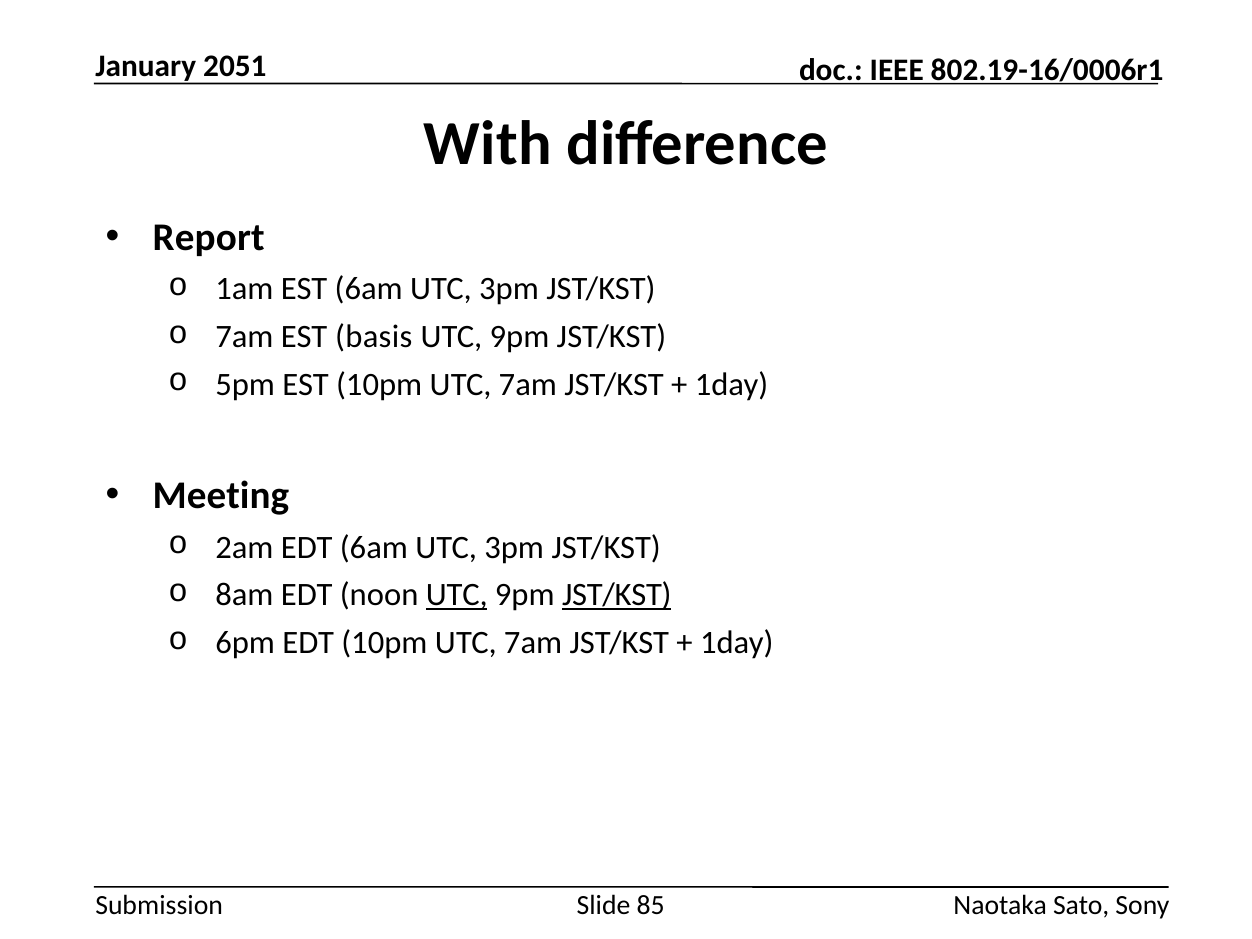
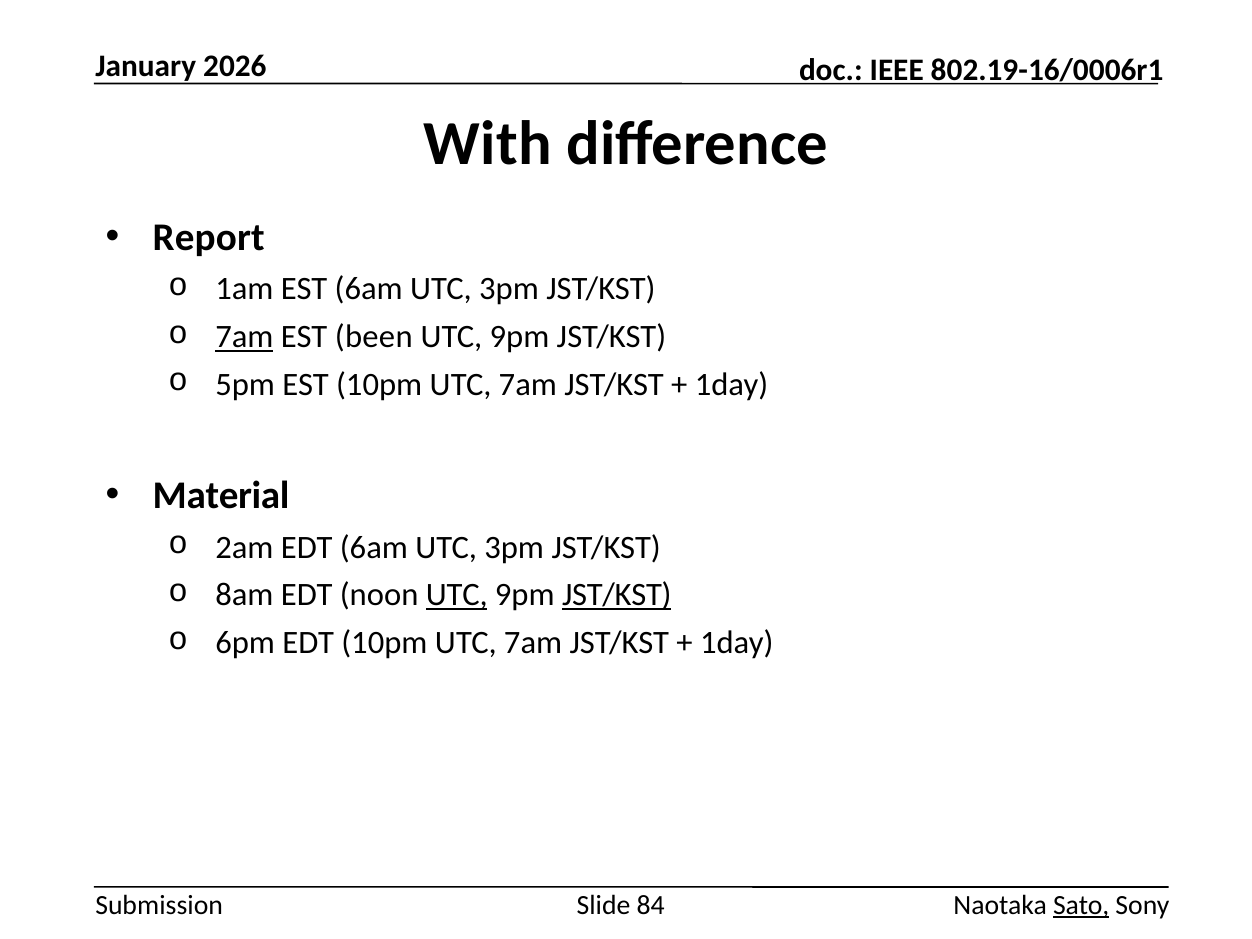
2051: 2051 -> 2026 (235, 66)
7am underline: none -> present (244, 337)
basis: basis -> been (374, 337)
Meeting: Meeting -> Material (221, 496)
85: 85 -> 84 (651, 905)
Sato underline: none -> present (1081, 905)
